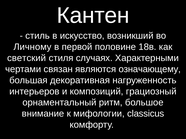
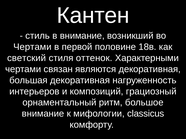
в искусство: искусство -> внимание (82, 36)
Личному: Личному -> Чертами (32, 47)
случаях: случаях -> оттенок (94, 58)
являются означающему: означающему -> декоративная (150, 69)
